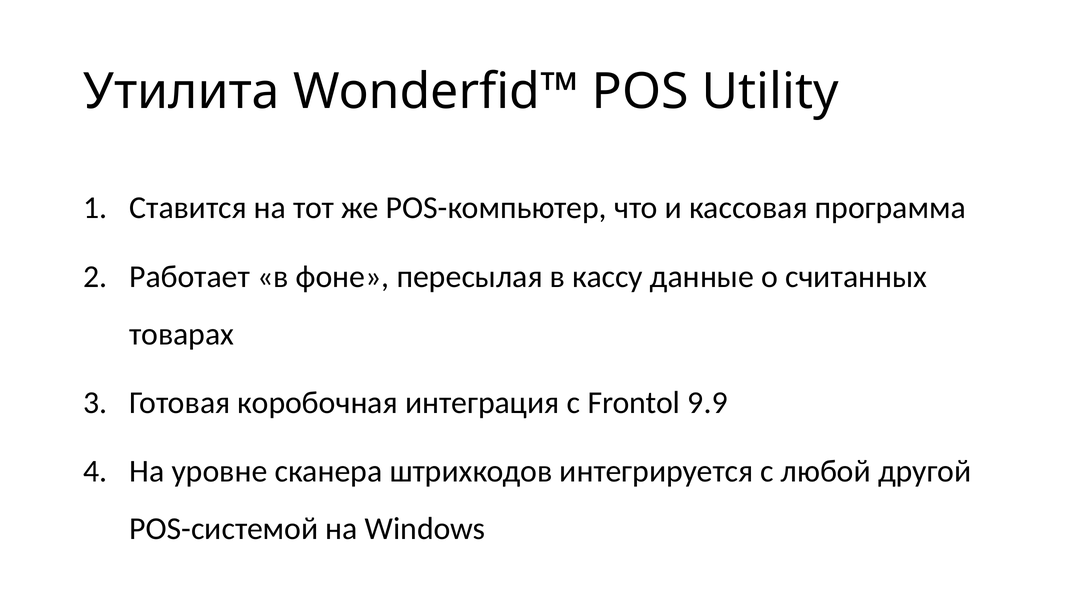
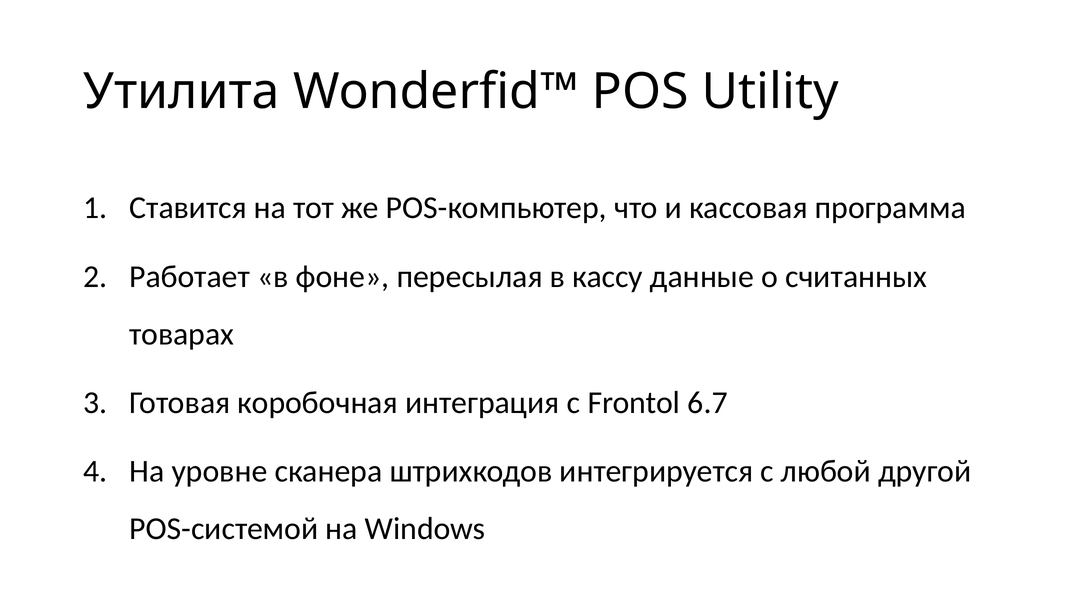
9.9: 9.9 -> 6.7 (708, 403)
